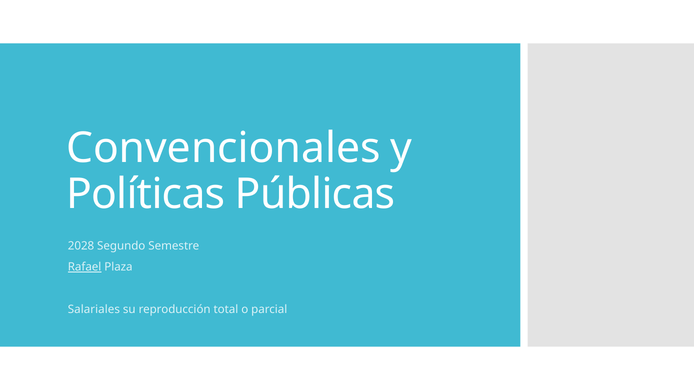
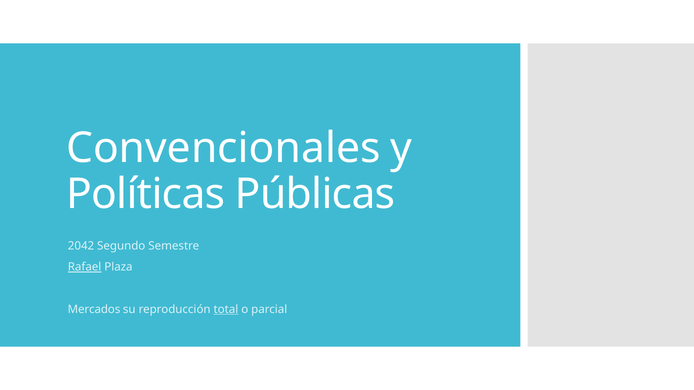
2028: 2028 -> 2042 (81, 246)
Salariales: Salariales -> Mercados (94, 310)
total underline: none -> present (226, 310)
